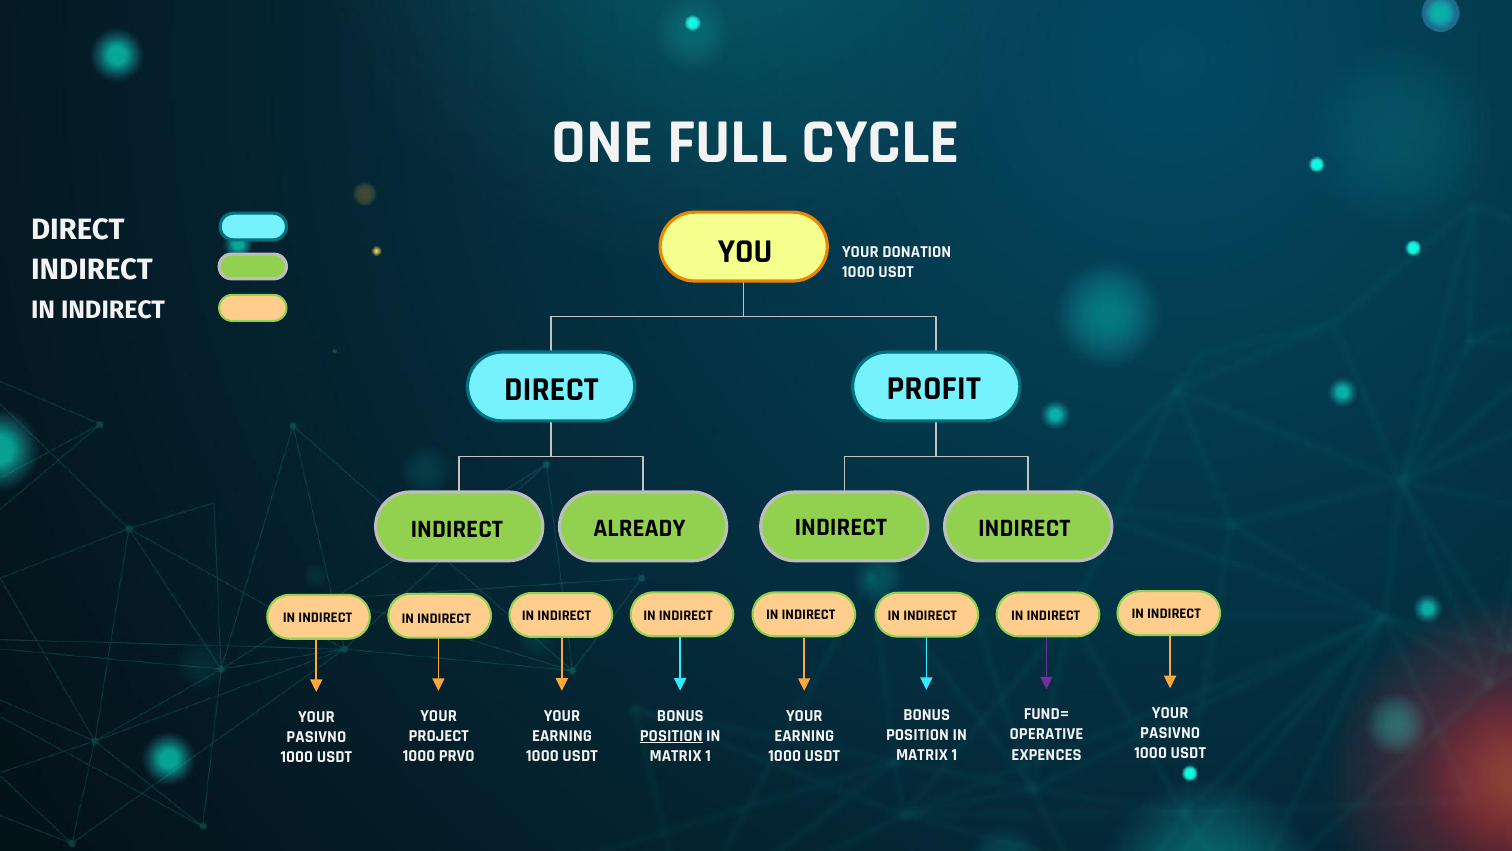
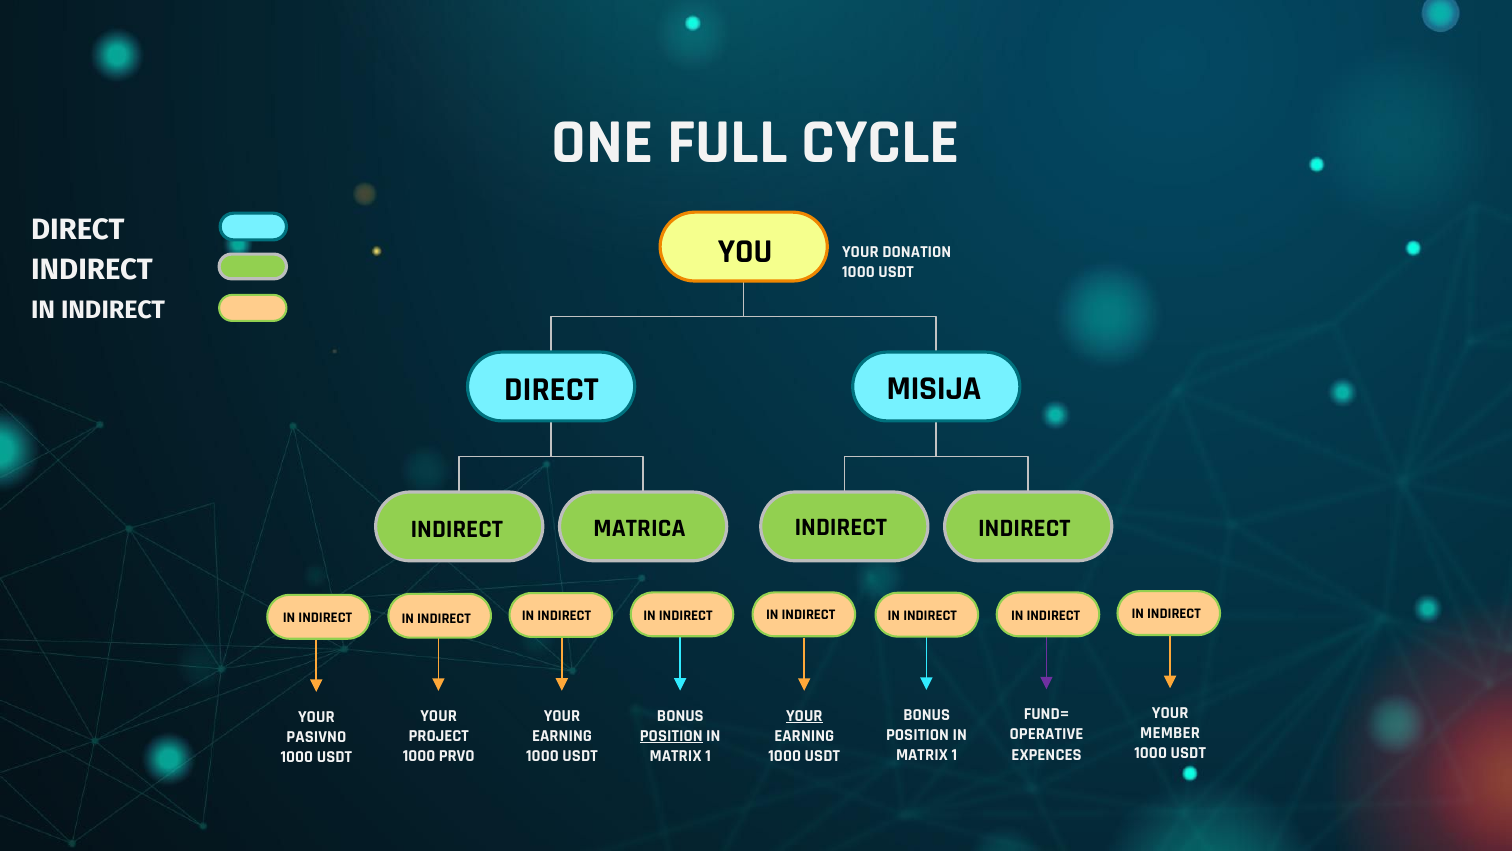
PROFIT: PROFIT -> MISIJA (934, 388)
ALREADY: ALREADY -> MATRICA (640, 528)
YOUR underline: none -> present (804, 715)
PASIVNO: PASIVNO -> MEMBER (1170, 733)
